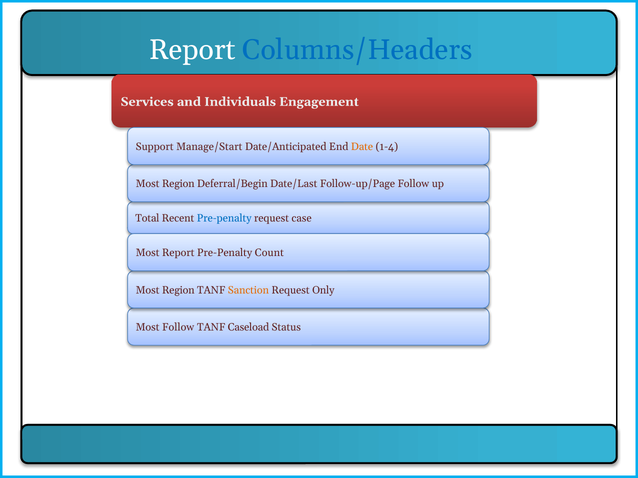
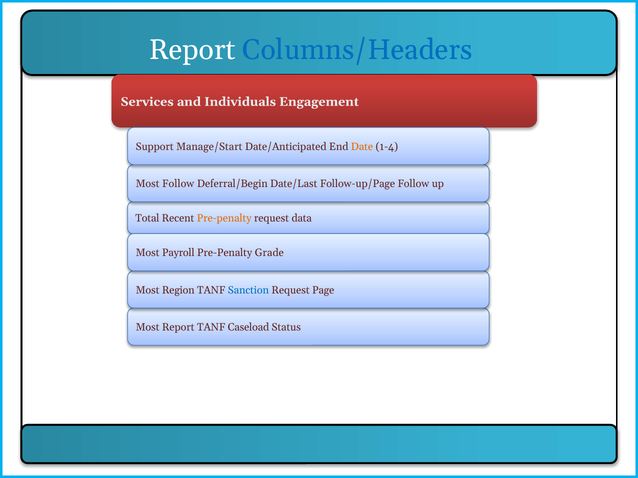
Region: Region -> Follow (178, 184)
Pre-penalty colour: blue -> orange (224, 219)
case: case -> data (302, 219)
Most Report: Report -> Payroll (178, 253)
Count: Count -> Grade (269, 253)
Sanction colour: orange -> blue (248, 290)
Only: Only -> Page (323, 290)
Most Follow: Follow -> Report (178, 328)
